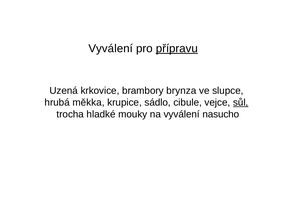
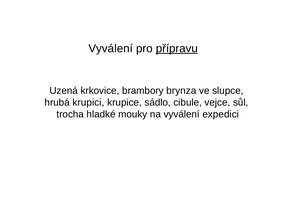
měkka: měkka -> krupici (88, 103)
sůl underline: present -> none (241, 103)
nasucho: nasucho -> expedici (221, 114)
